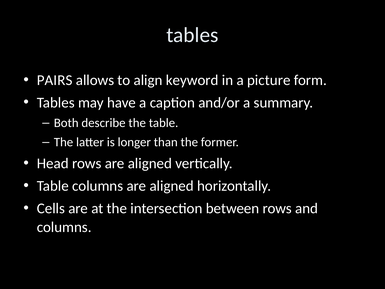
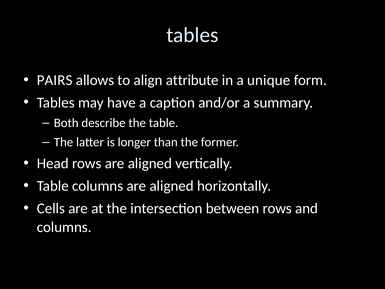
keyword: keyword -> attribute (192, 80)
picture: picture -> unique (269, 80)
